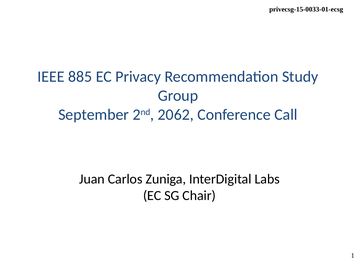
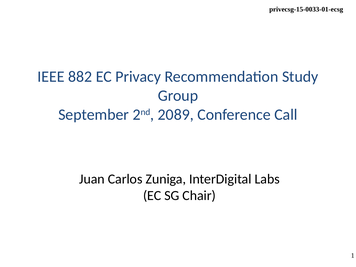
885: 885 -> 882 (80, 77)
2062: 2062 -> 2089 (176, 115)
